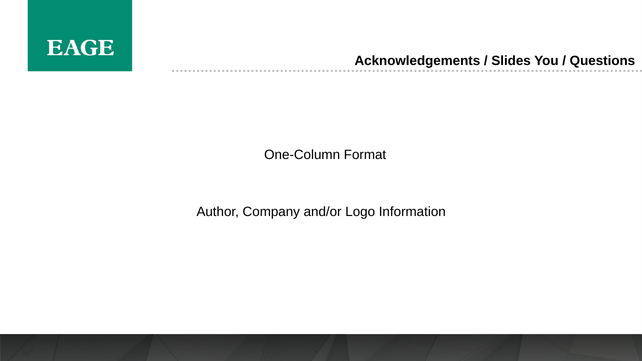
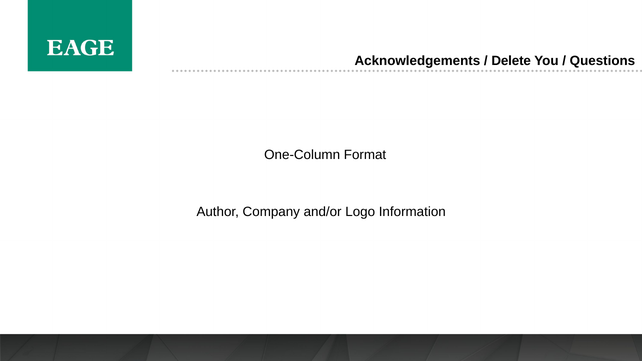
Slides: Slides -> Delete (511, 61)
